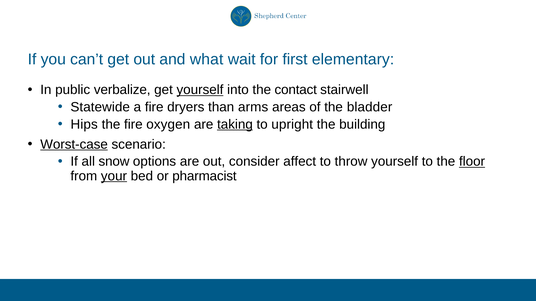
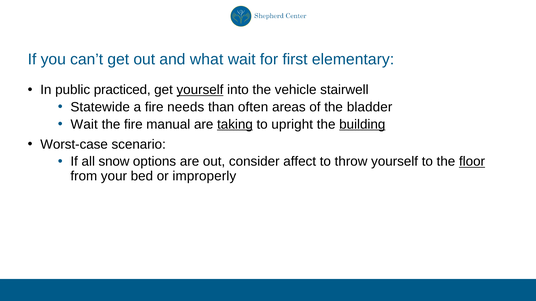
verbalize: verbalize -> practiced (122, 90)
contact: contact -> vehicle (296, 90)
dryers: dryers -> needs (186, 107)
arms: arms -> often (253, 107)
Hips: Hips -> Wait (84, 124)
oxygen: oxygen -> manual (168, 124)
building underline: none -> present (362, 124)
Worst-case underline: present -> none (74, 145)
your underline: present -> none (114, 176)
pharmacist: pharmacist -> improperly (204, 176)
